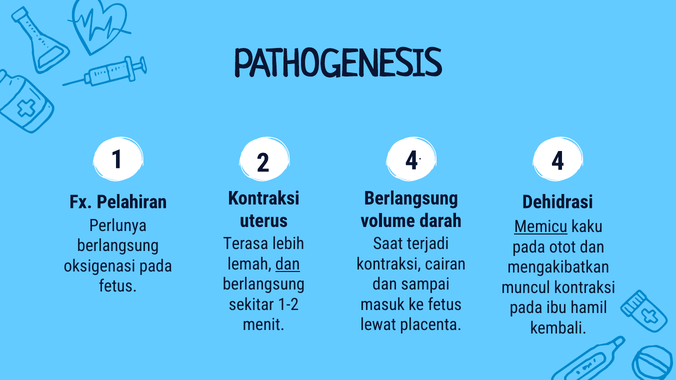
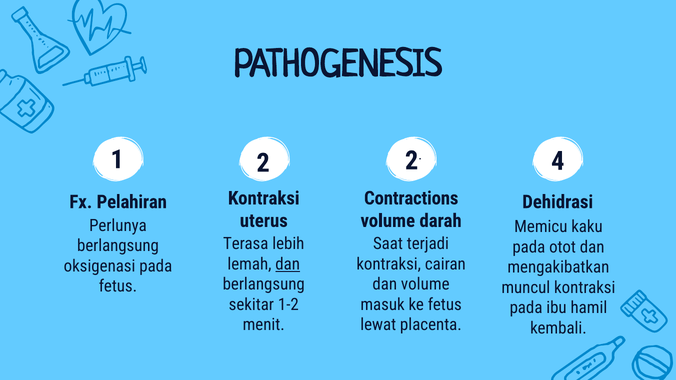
2 4: 4 -> 2 (412, 161)
Berlangsung: Berlangsung -> Contractions (411, 198)
Memicu underline: present -> none (541, 227)
dan sampai: sampai -> volume (425, 285)
